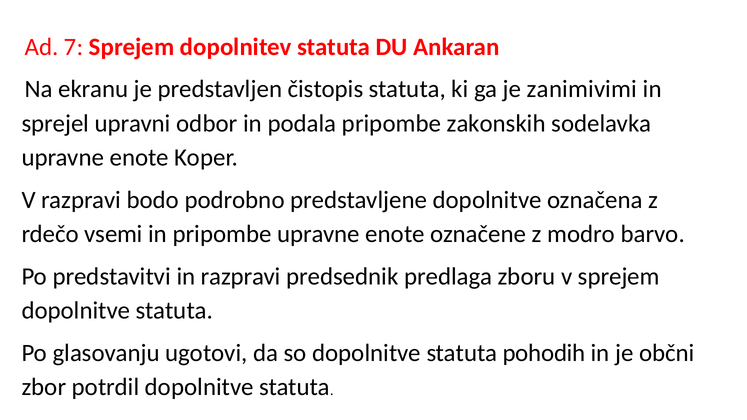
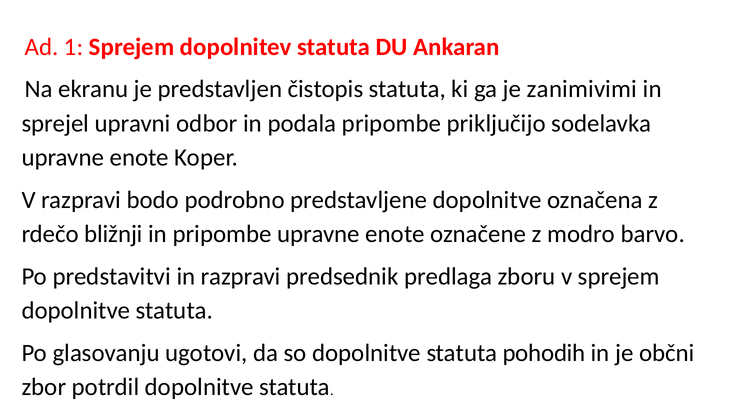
7: 7 -> 1 (74, 47)
zakonskih: zakonskih -> priključijo (496, 123)
vsemi: vsemi -> bližnji (114, 234)
